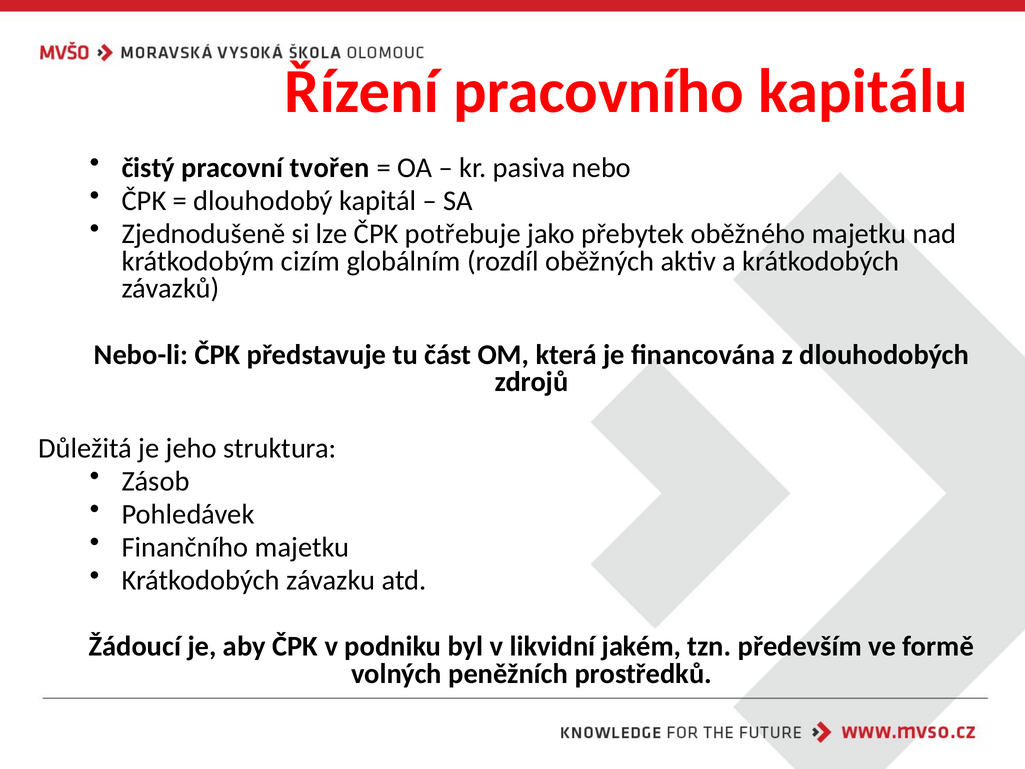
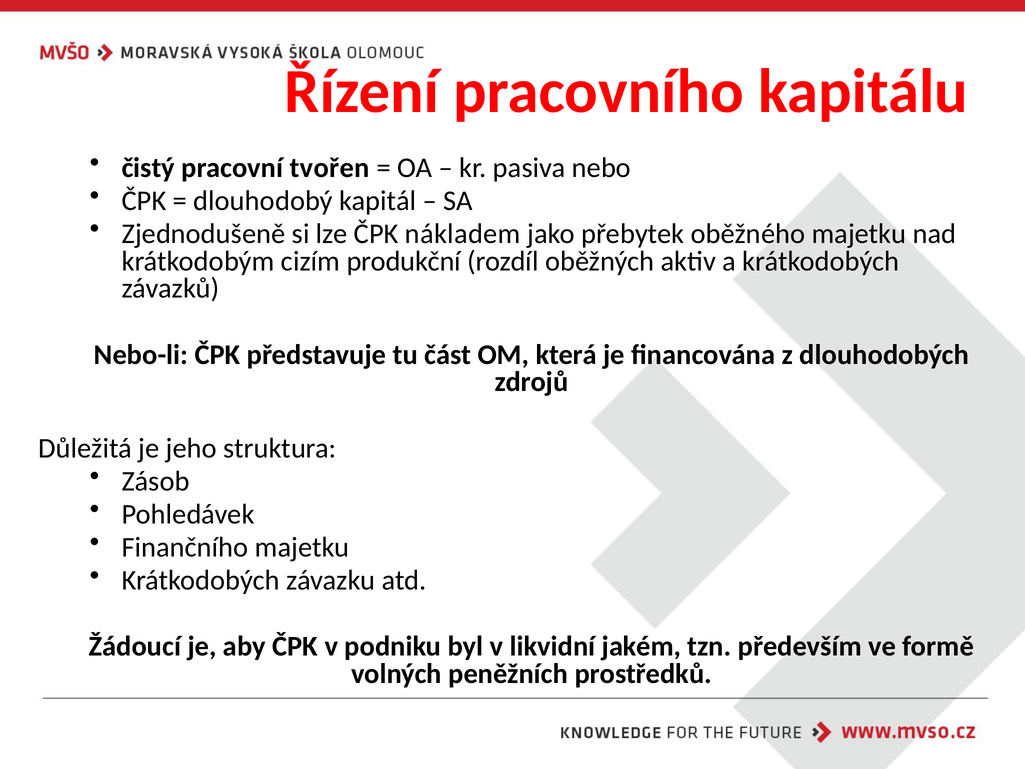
potřebuje: potřebuje -> nákladem (463, 234)
globálním: globálním -> produkční (404, 261)
